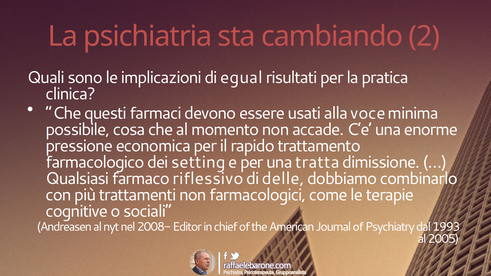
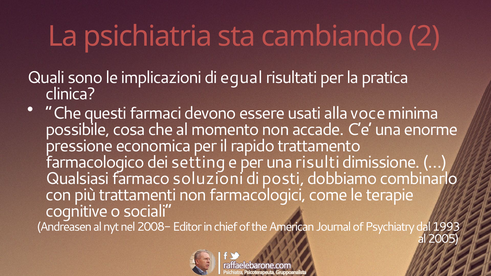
tratta: tratta -> risulti (317, 162)
riflessivo: riflessivo -> soluzioni (208, 179)
delle: delle -> posti (283, 179)
